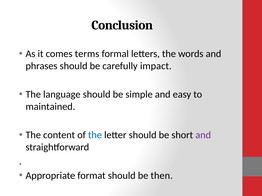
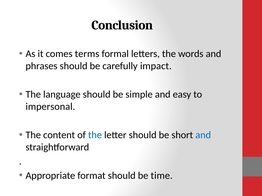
maintained: maintained -> impersonal (50, 107)
and colour: purple -> blue (203, 135)
then: then -> time (162, 176)
